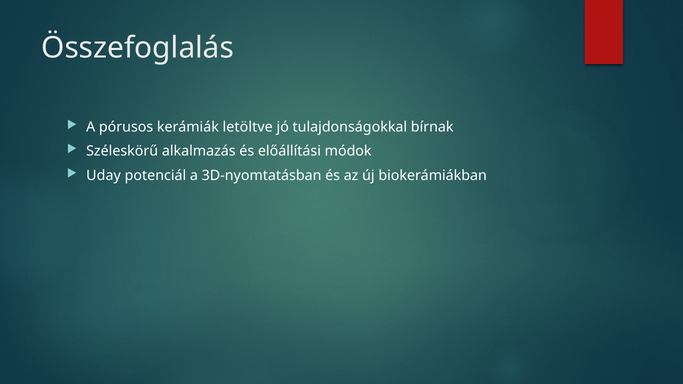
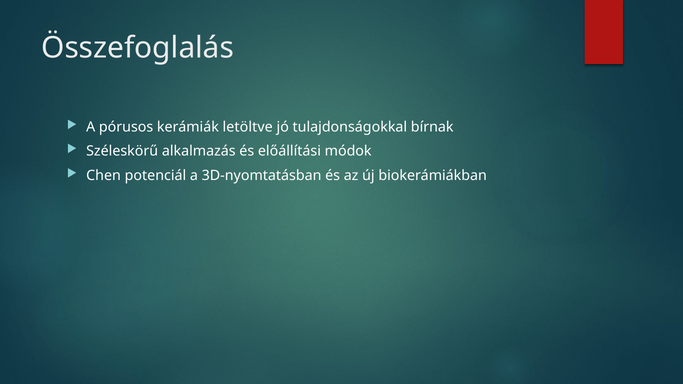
Uday: Uday -> Chen (104, 176)
